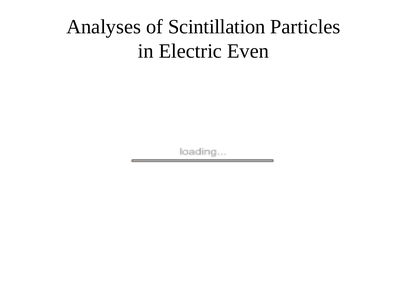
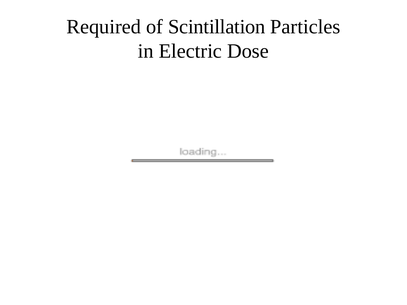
Analyses: Analyses -> Required (104, 27)
Even: Even -> Dose (248, 51)
